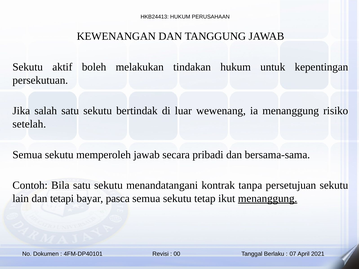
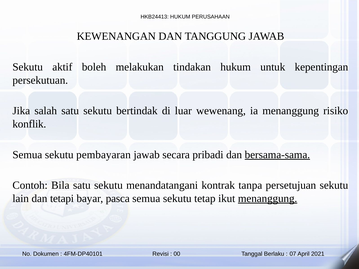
setelah: setelah -> konflik (29, 124)
memperoleh: memperoleh -> pembayaran (103, 155)
bersama-sama underline: none -> present (277, 155)
